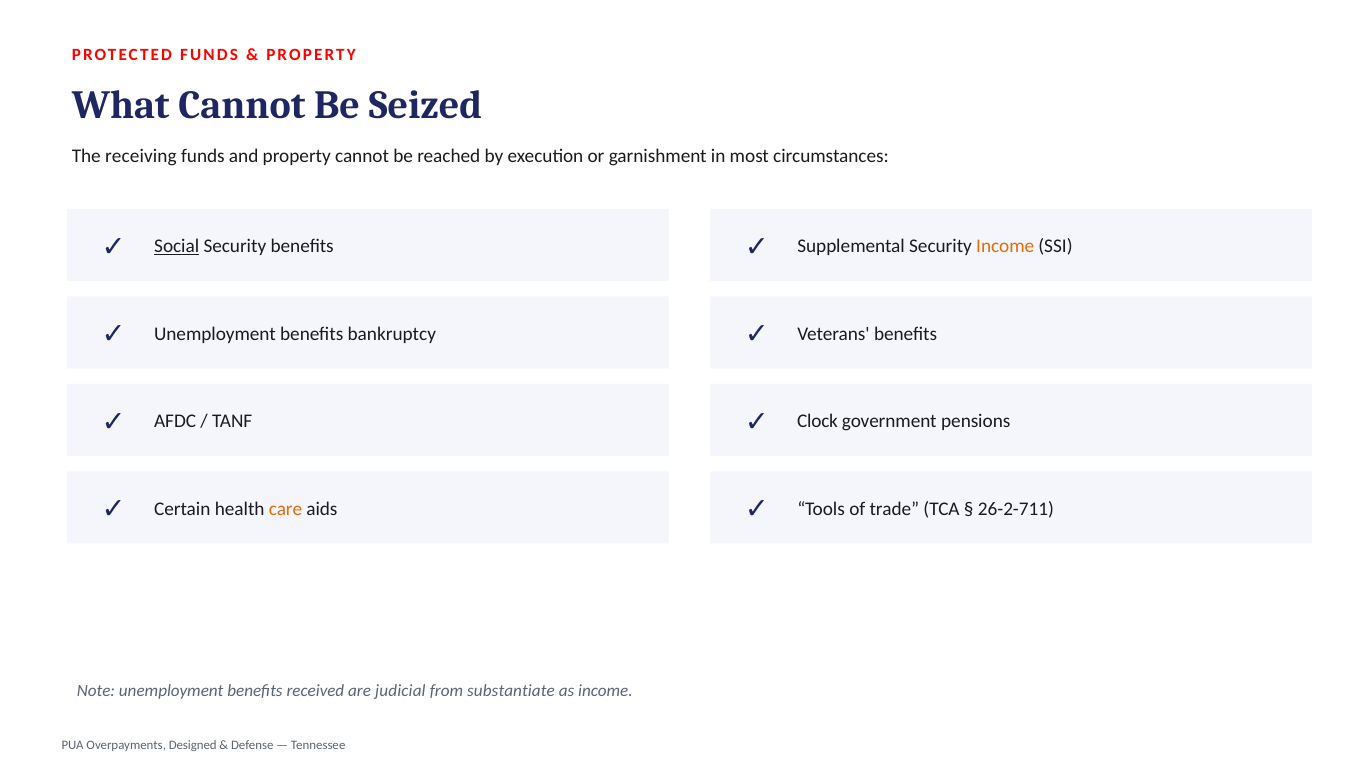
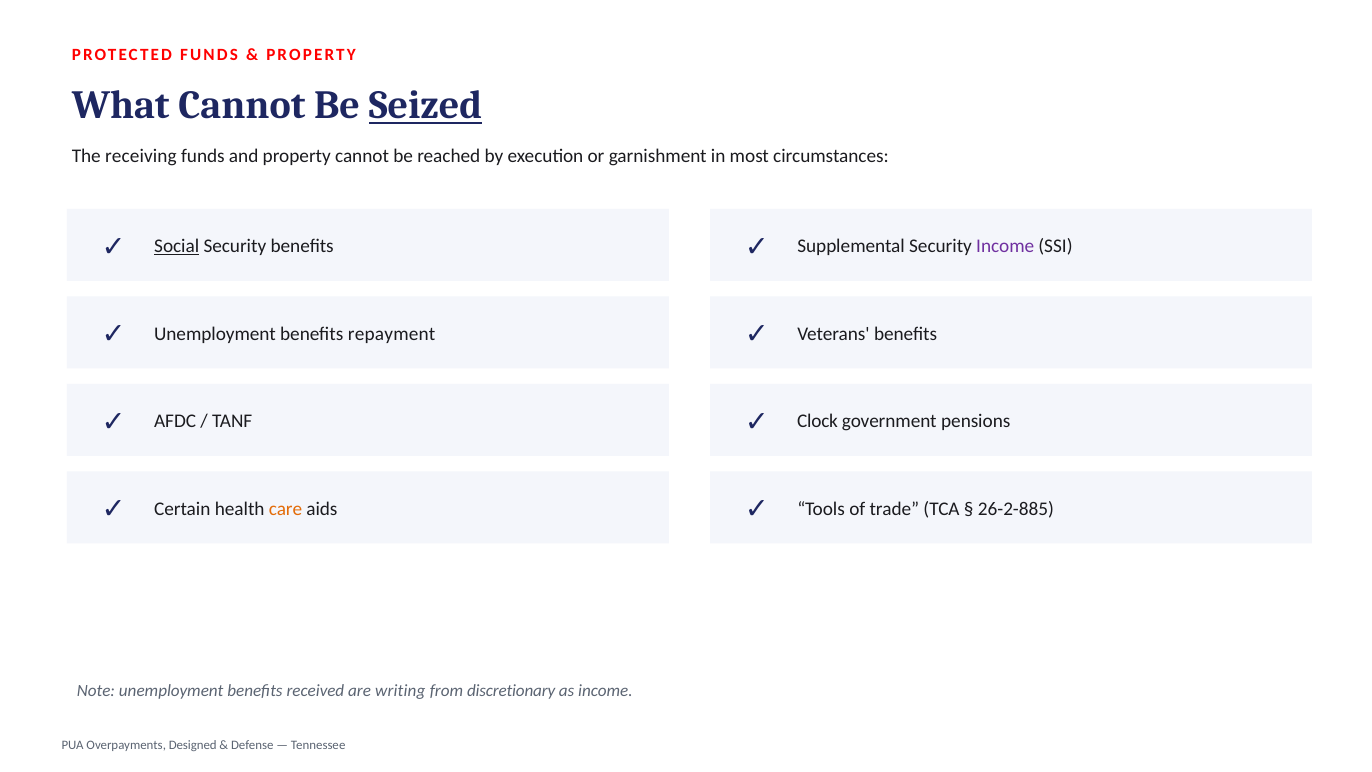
Seized underline: none -> present (426, 106)
Income colour: orange -> purple (1005, 246)
bankruptcy: bankruptcy -> repayment (392, 334)
26-2-711: 26-2-711 -> 26-2-885 (1016, 509)
judicial: judicial -> writing (400, 691)
substantiate: substantiate -> discretionary (511, 691)
